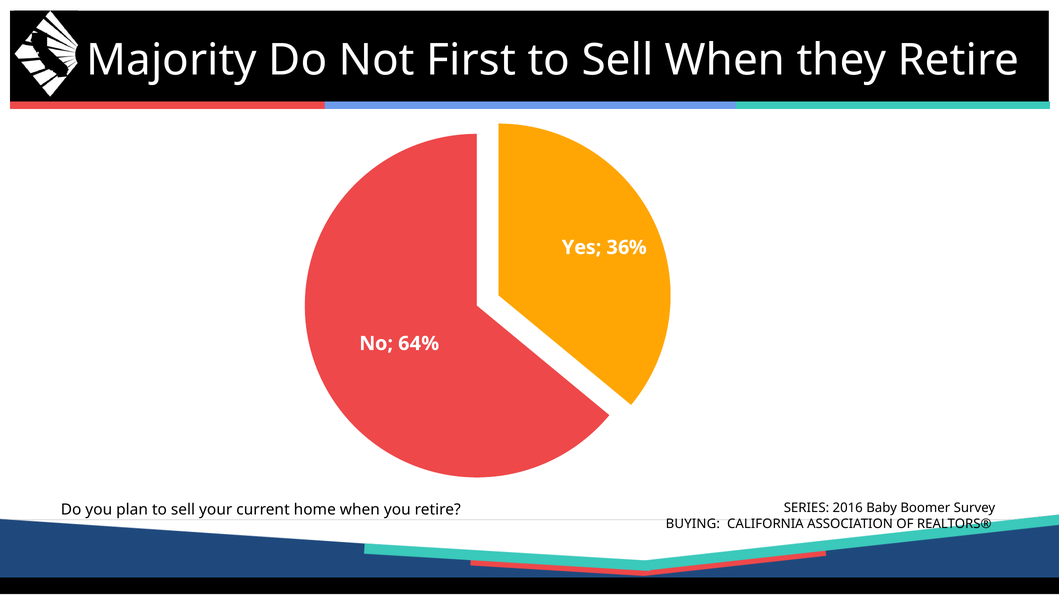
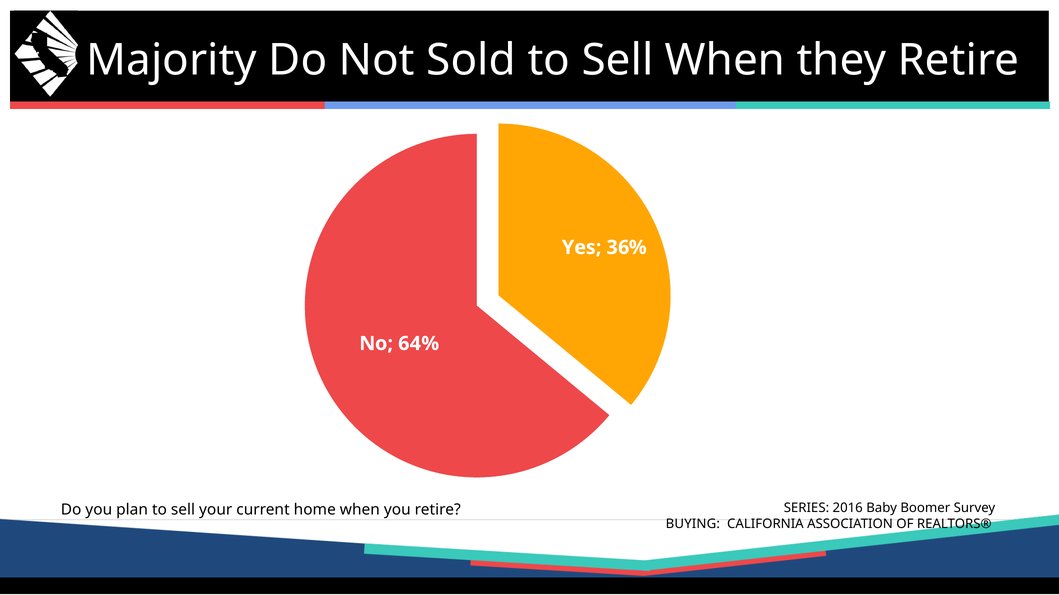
First: First -> Sold (471, 60)
